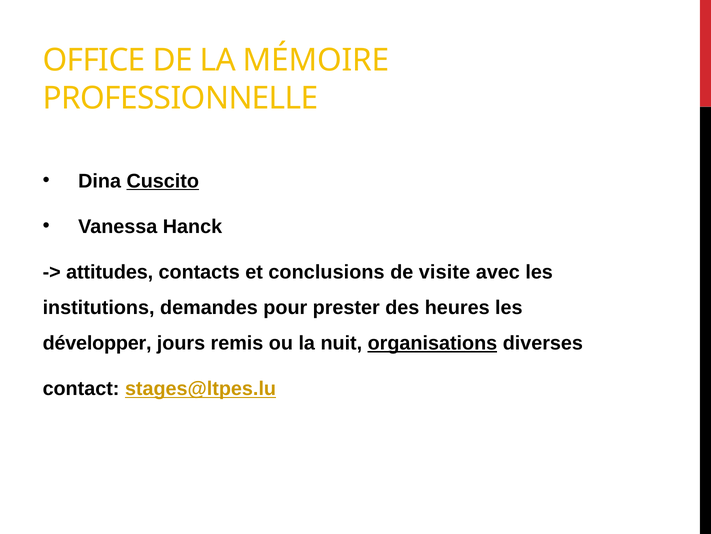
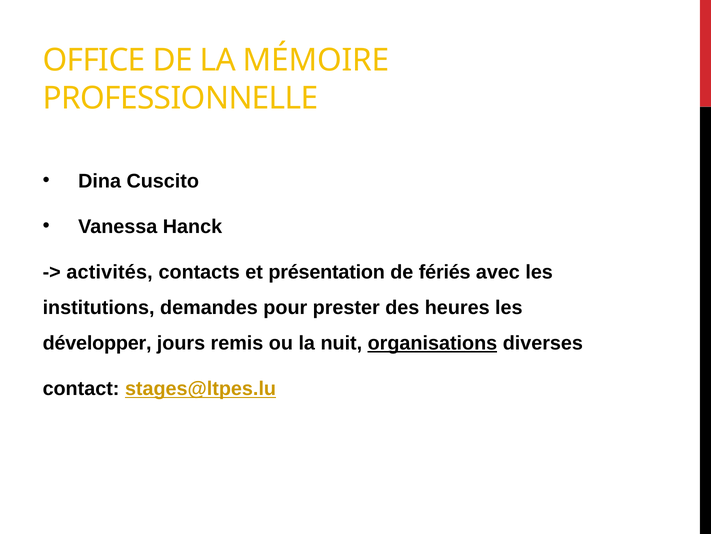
Cuscito underline: present -> none (163, 181)
attitudes: attitudes -> activités (110, 272)
conclusions: conclusions -> présentation (327, 272)
visite: visite -> fériés (445, 272)
